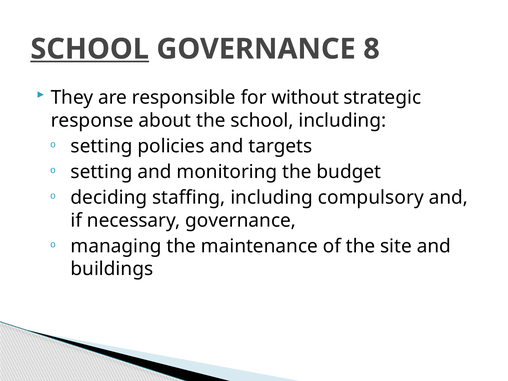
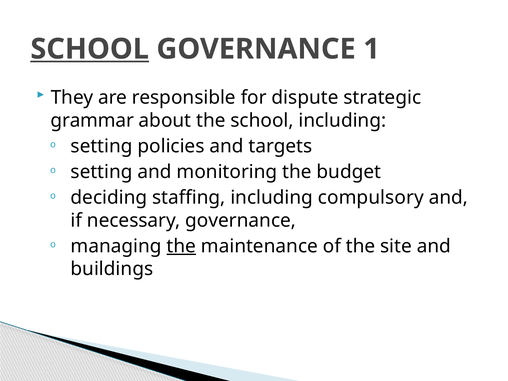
8: 8 -> 1 (372, 49)
without: without -> dispute (305, 98)
response: response -> grammar (92, 120)
the underline: none -> present (181, 246)
